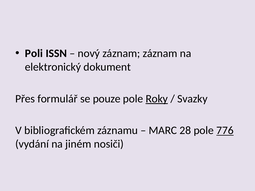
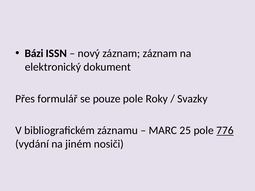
Poli: Poli -> Bázi (34, 53)
Roky underline: present -> none (157, 99)
28: 28 -> 25 (185, 131)
